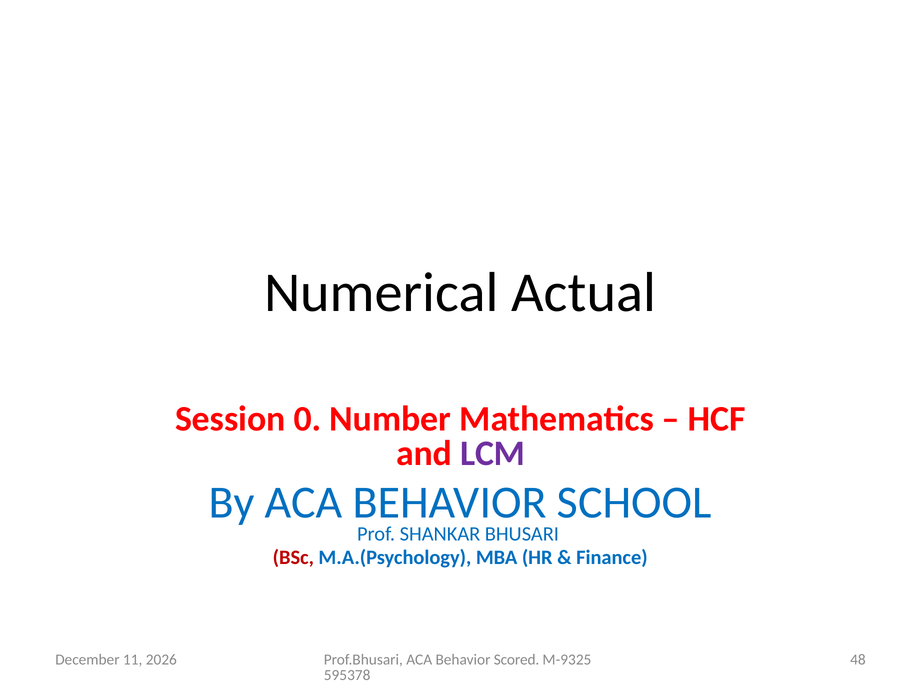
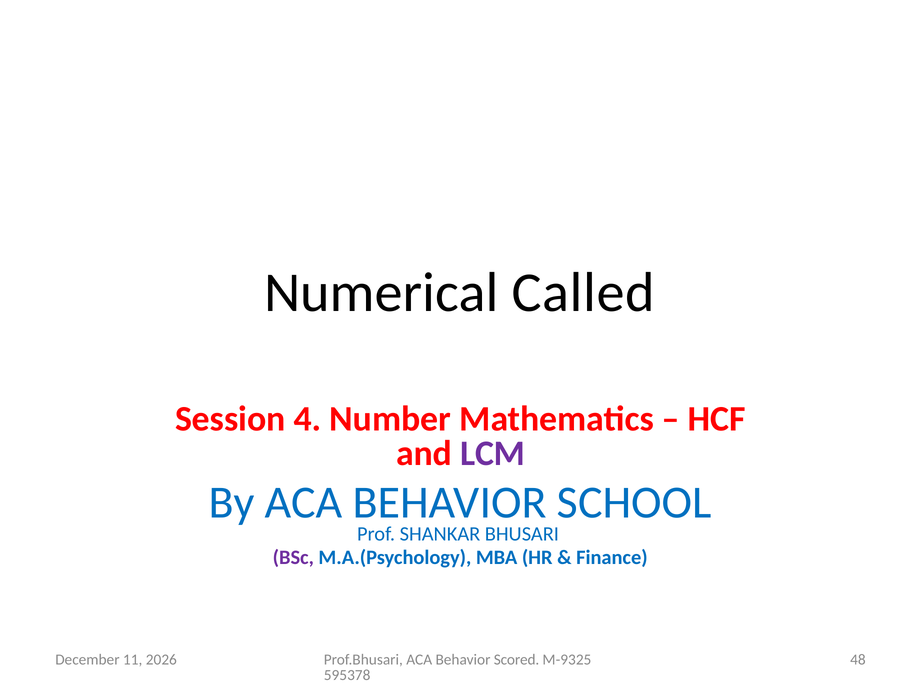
Actual: Actual -> Called (583, 293)
0: 0 -> 4 (308, 419)
BSc colour: red -> purple (293, 557)
